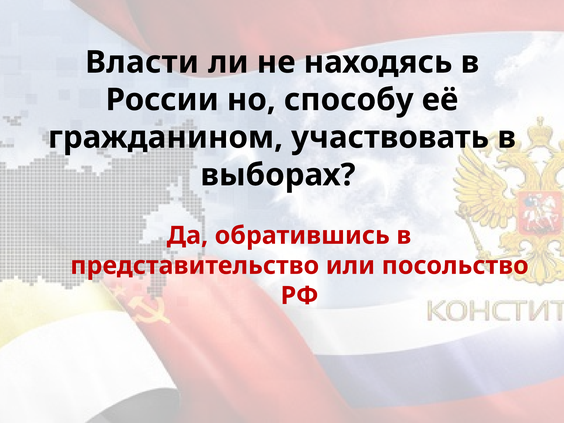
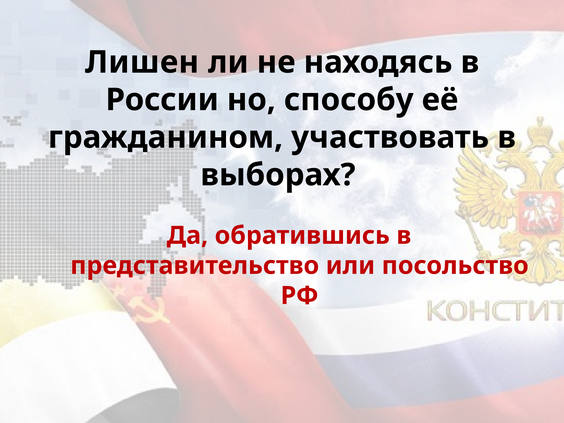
Власти: Власти -> Лишен (142, 62)
